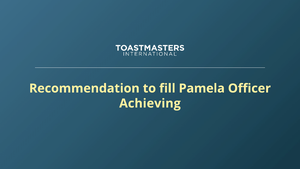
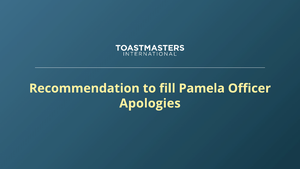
Achieving: Achieving -> Apologies (150, 103)
